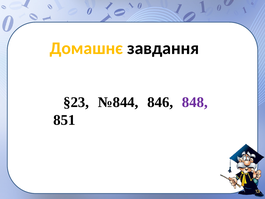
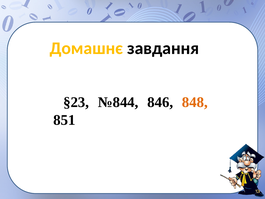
848 colour: purple -> orange (195, 102)
